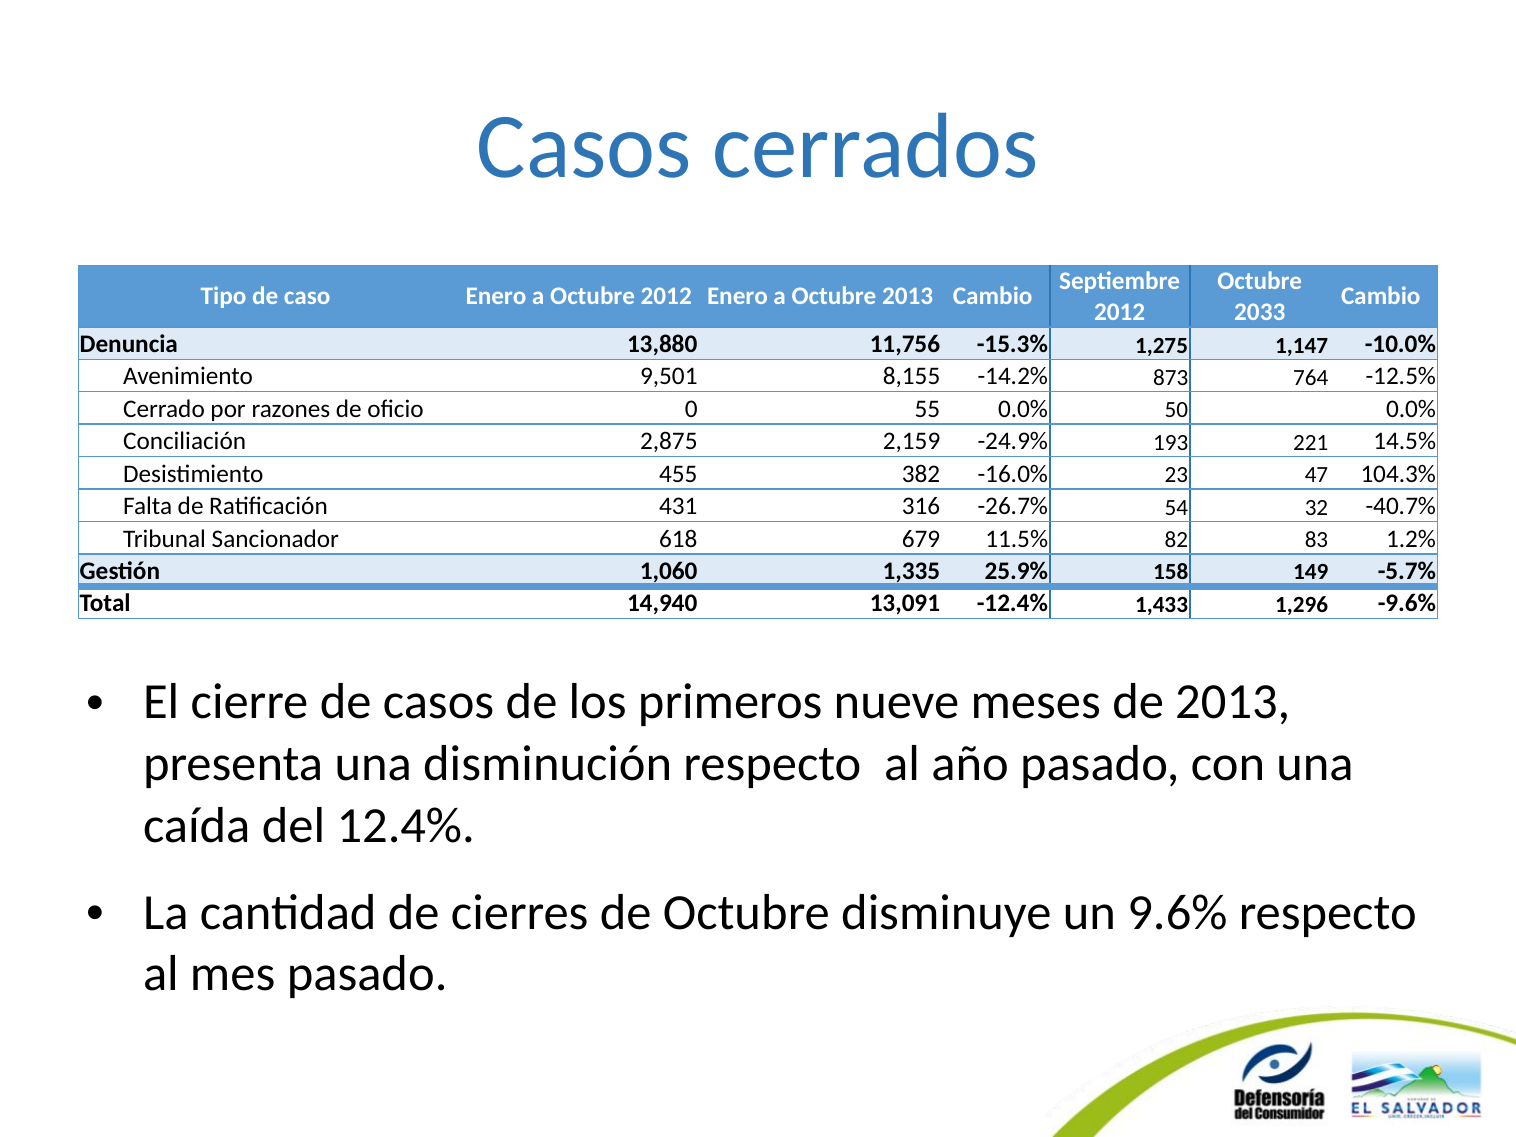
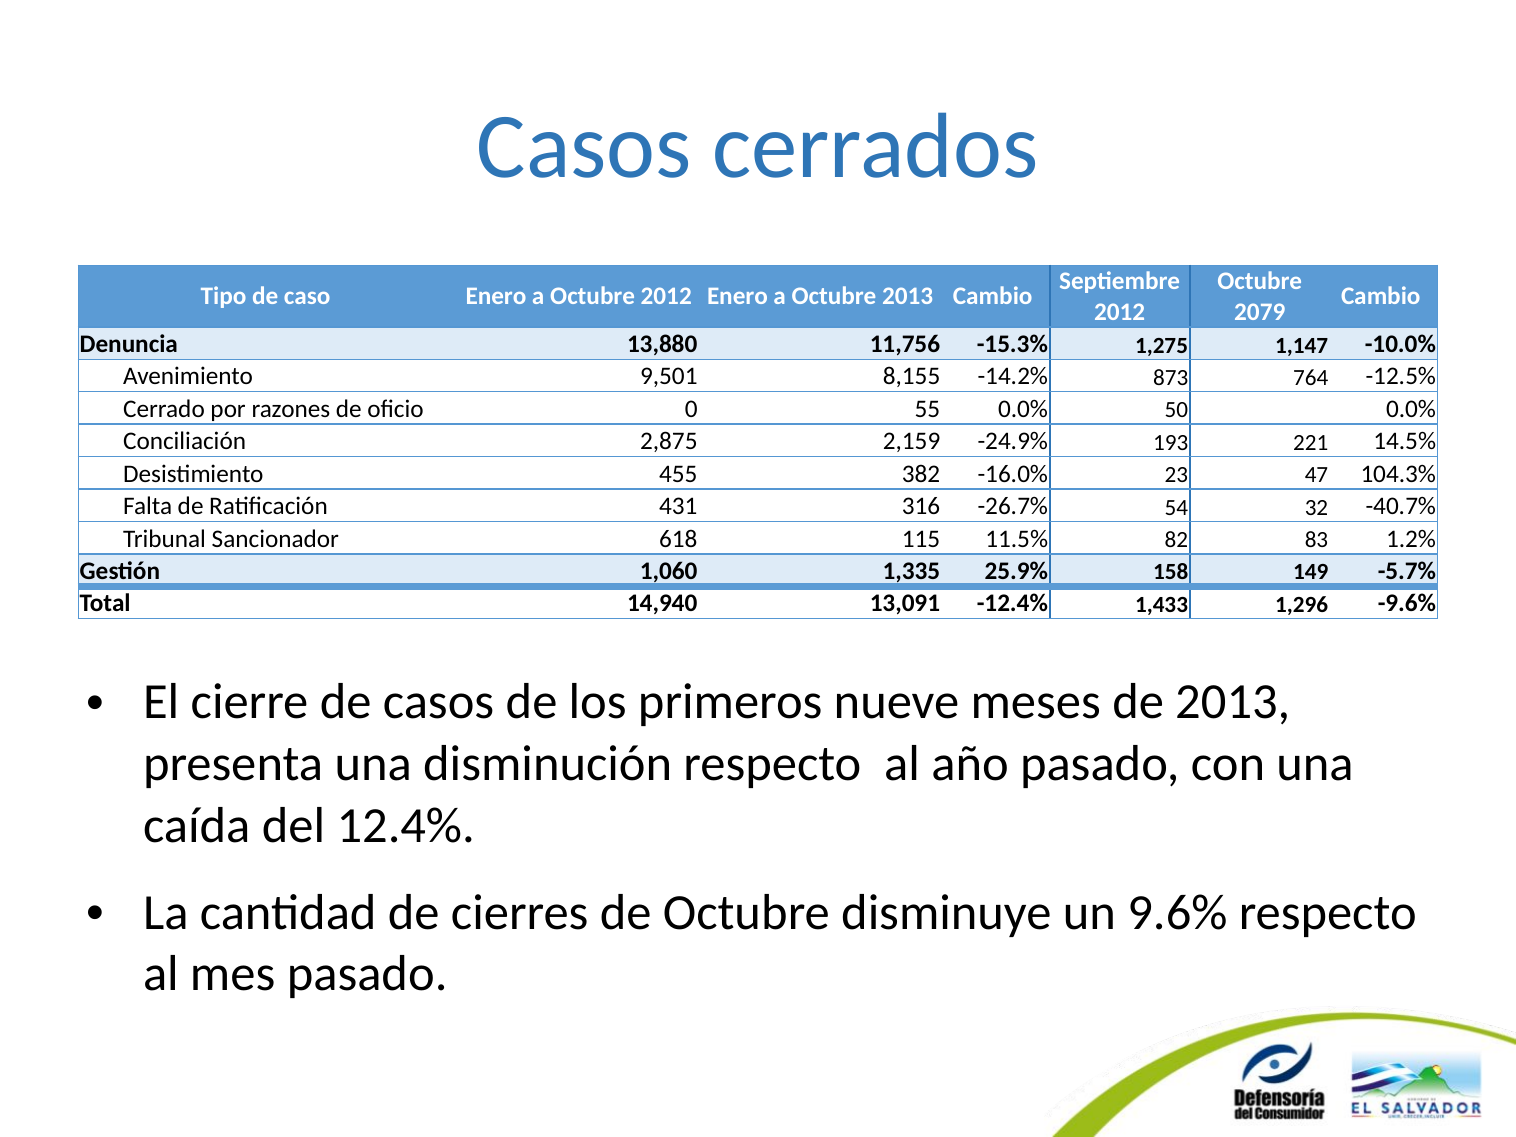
2033: 2033 -> 2079 (1260, 312)
679: 679 -> 115 (921, 539)
